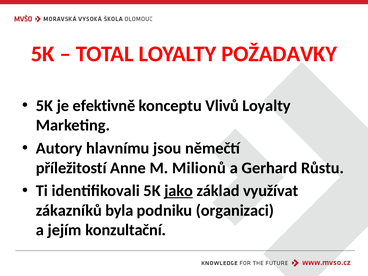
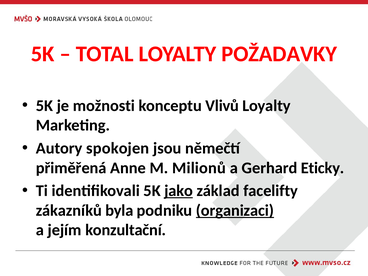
efektivně: efektivně -> možnosti (104, 106)
hlavnímu: hlavnímu -> spokojen (118, 148)
příležitostí: příležitostí -> přiměřená (71, 168)
Růstu: Růstu -> Eticky (322, 168)
využívat: využívat -> facelifty (271, 191)
organizaci underline: none -> present (235, 210)
